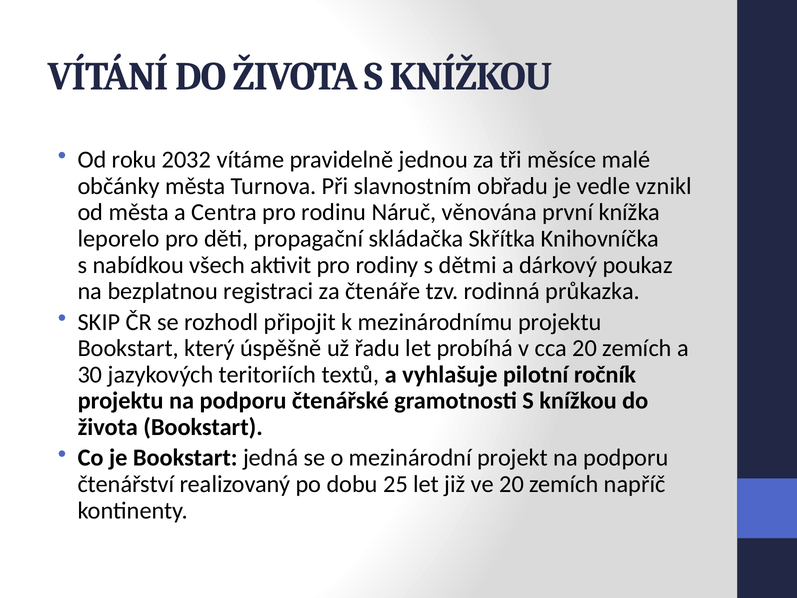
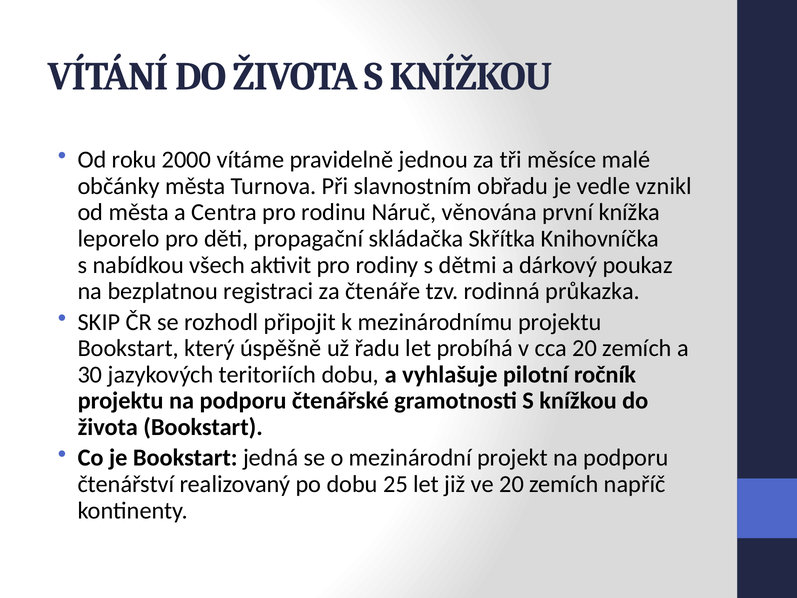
2032: 2032 -> 2000 (186, 160)
teritoriích textů: textů -> dobu (350, 374)
